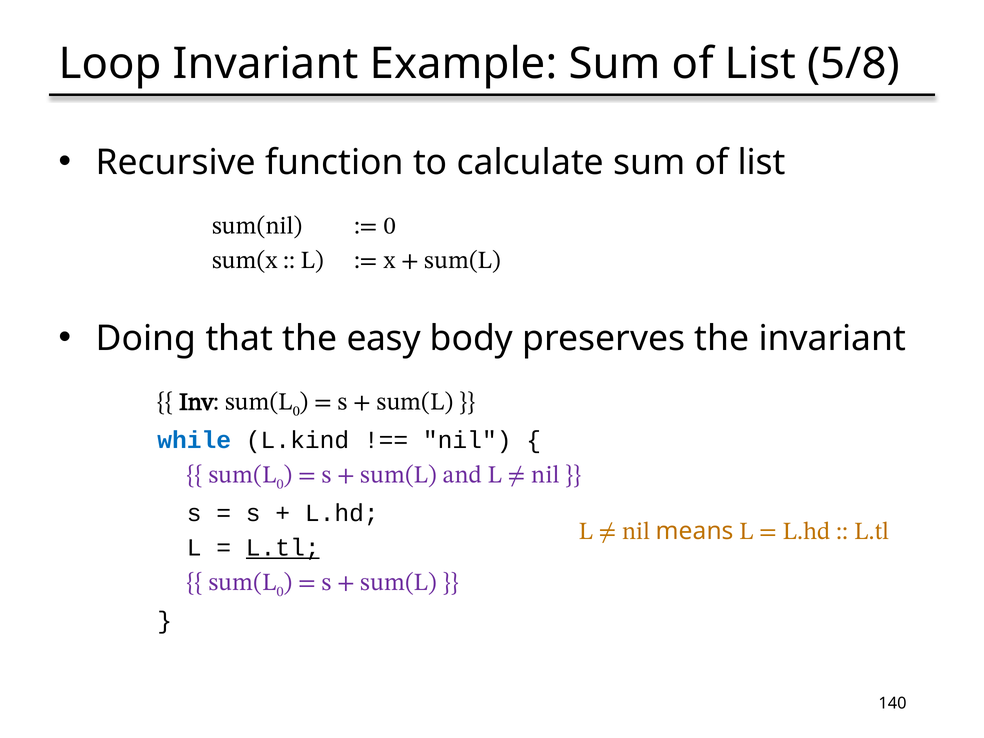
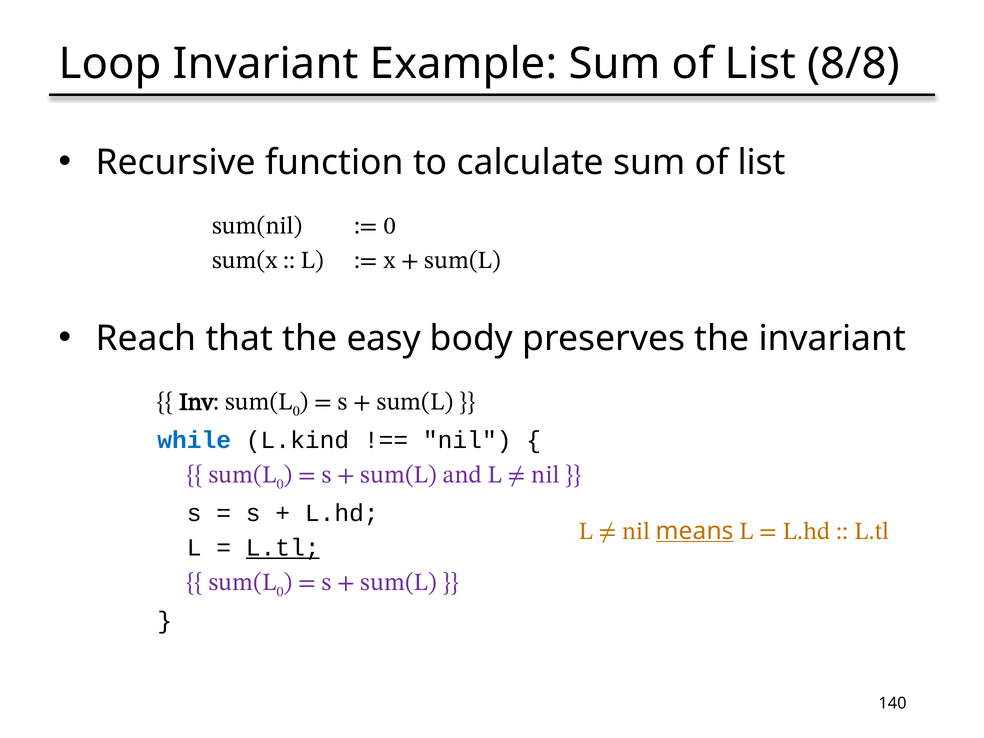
5/8: 5/8 -> 8/8 (853, 64)
Doing: Doing -> Reach (146, 339)
means underline: none -> present (695, 531)
